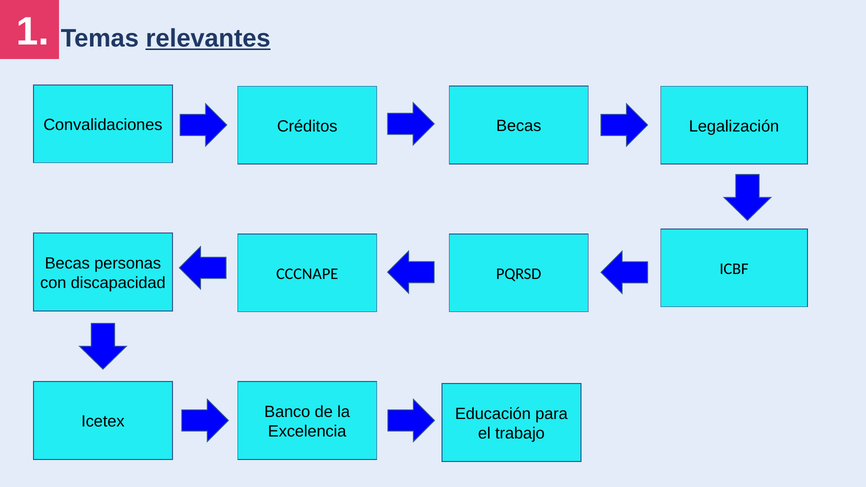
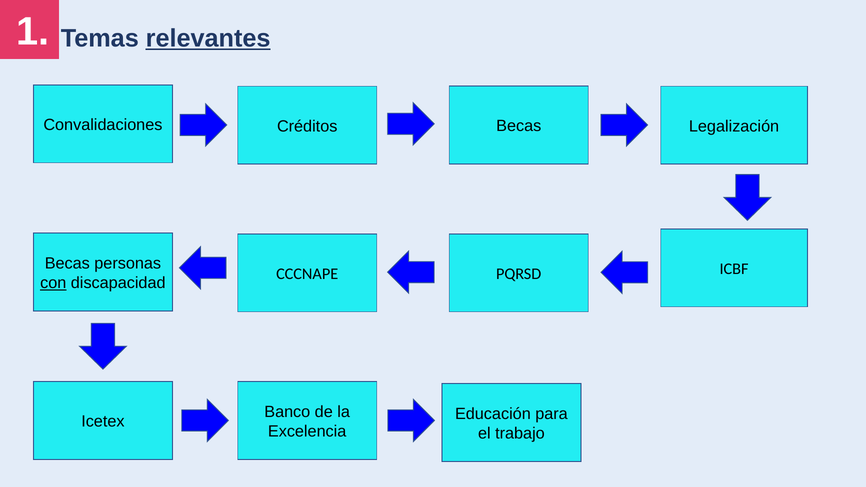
con underline: none -> present (53, 283)
